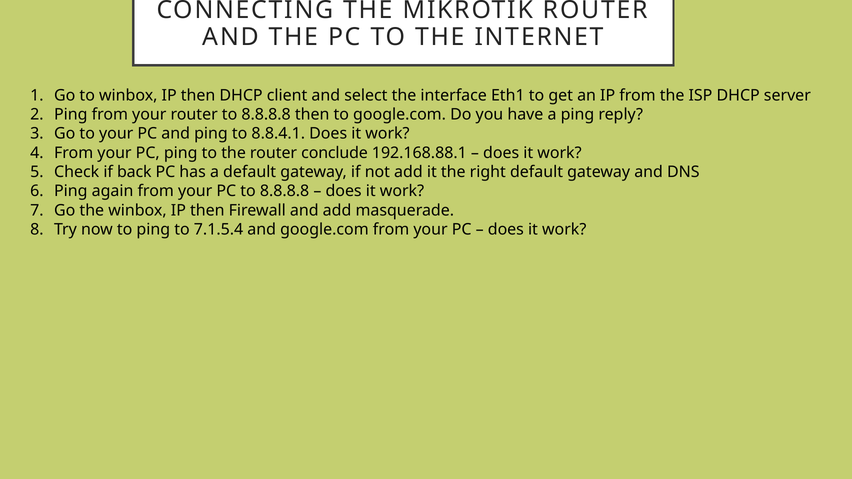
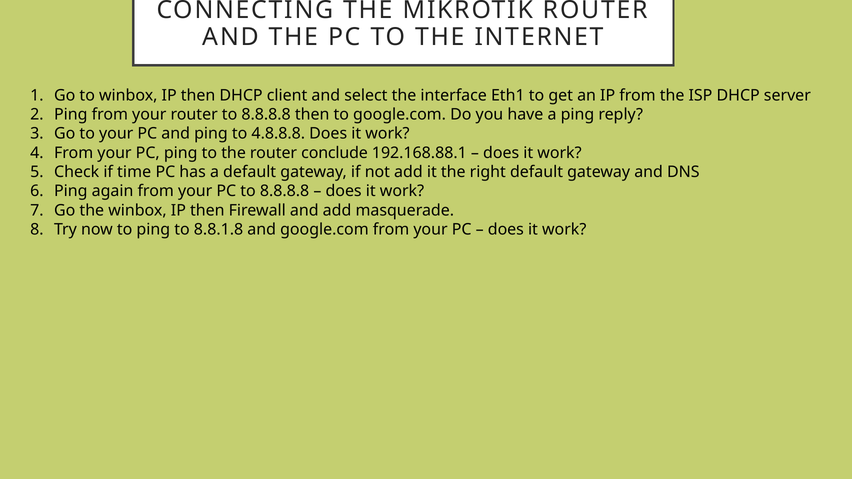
8.8.4.1: 8.8.4.1 -> 4.8.8.8 (278, 134)
back: back -> time (134, 172)
7.1.5.4: 7.1.5.4 -> 8.8.1.8 (219, 230)
